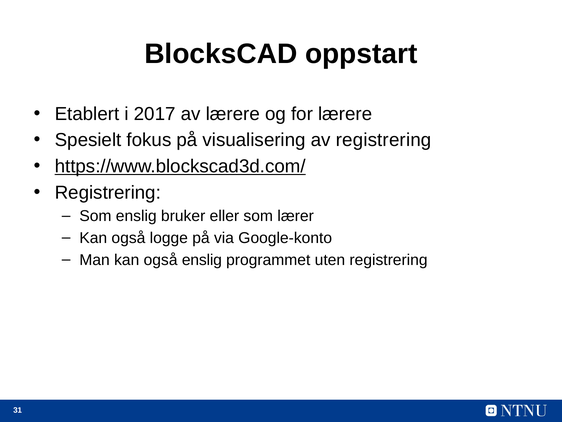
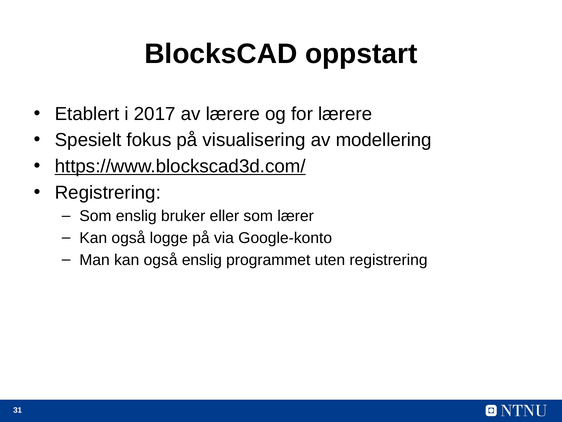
av registrering: registrering -> modellering (384, 140)
